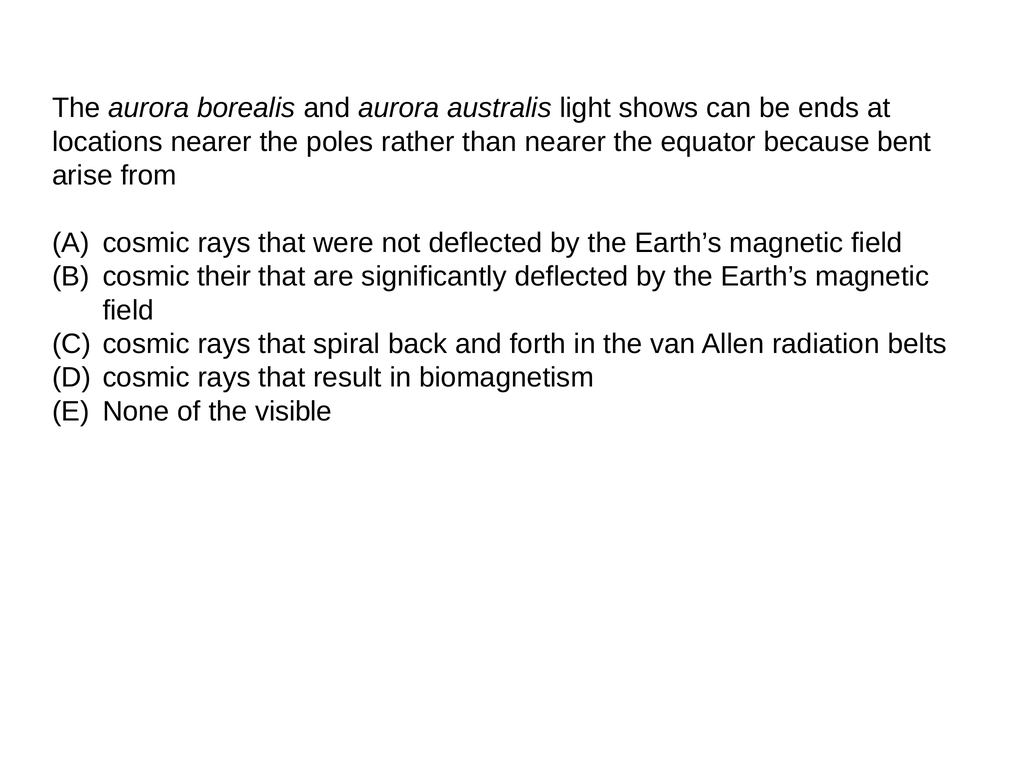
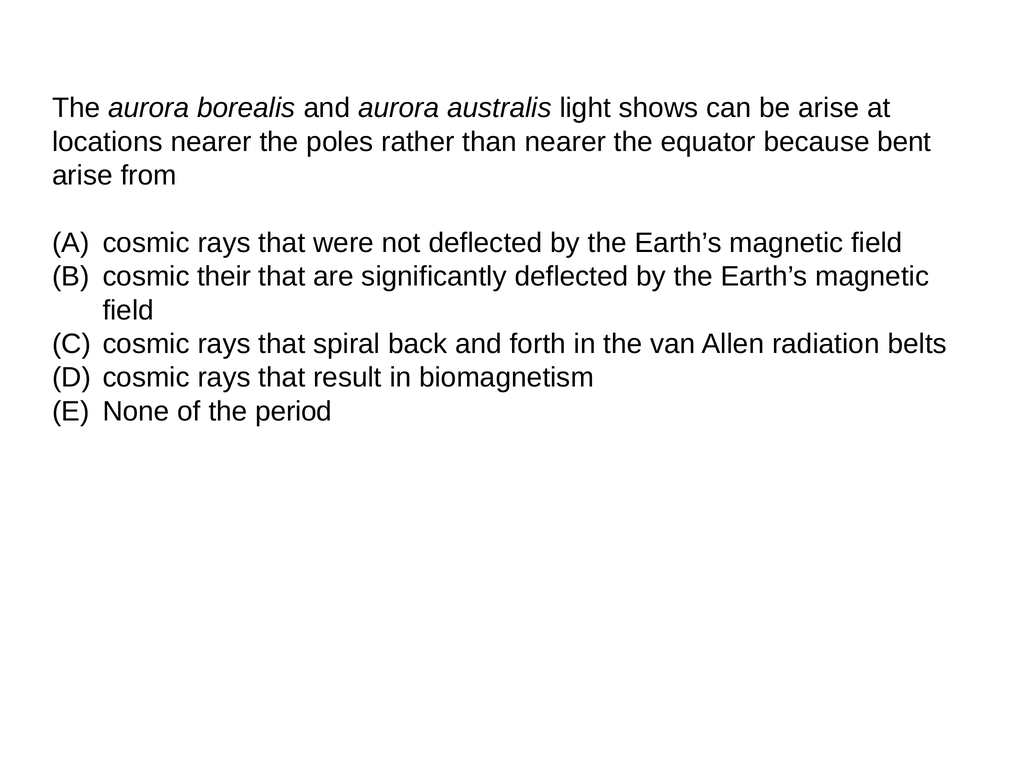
be ends: ends -> arise (829, 108)
visible: visible -> period (294, 411)
